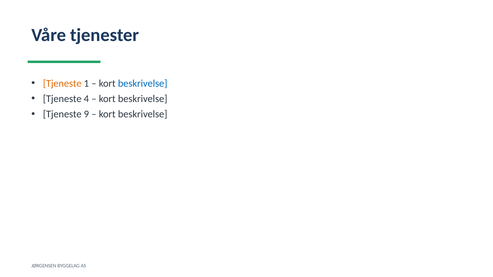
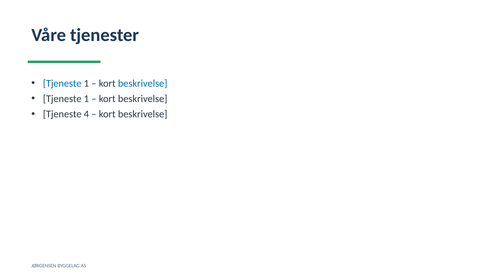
Tjeneste colour: orange -> blue (62, 83)
4: 4 -> 1 (86, 99)
9: 9 -> 4 (86, 114)
